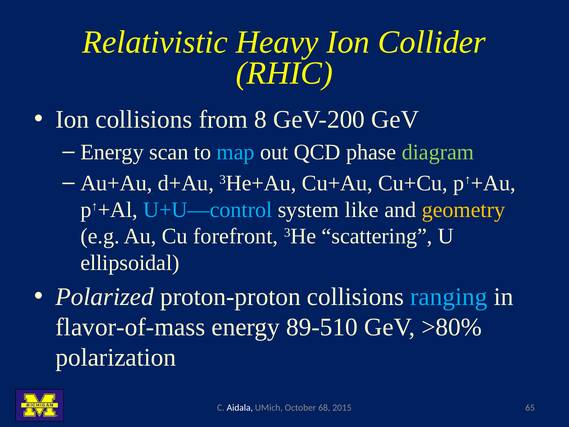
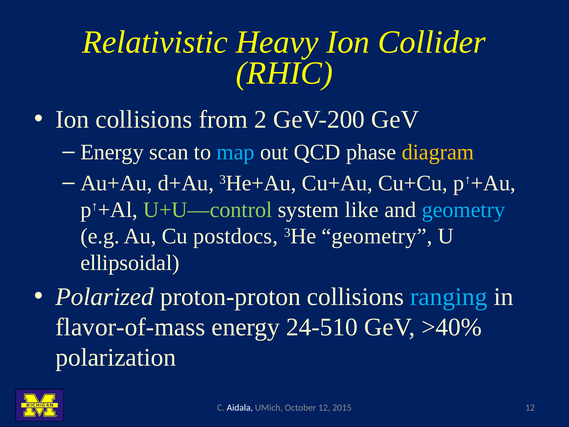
8: 8 -> 2 (261, 119)
diagram colour: light green -> yellow (438, 152)
U+U—control colour: light blue -> light green (208, 210)
geometry colour: yellow -> light blue (463, 210)
forefront: forefront -> postdocs (236, 236)
3He scattering: scattering -> geometry (377, 236)
89-510: 89-510 -> 24-510 (322, 327)
>80%: >80% -> >40% (452, 327)
October 68: 68 -> 12 (324, 407)
2015 65: 65 -> 12 (530, 407)
